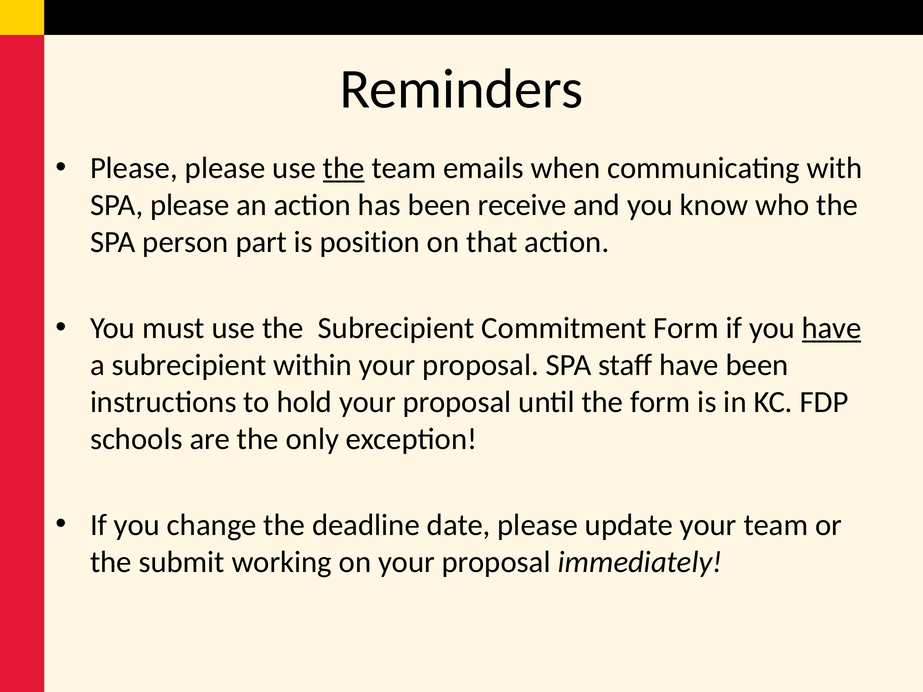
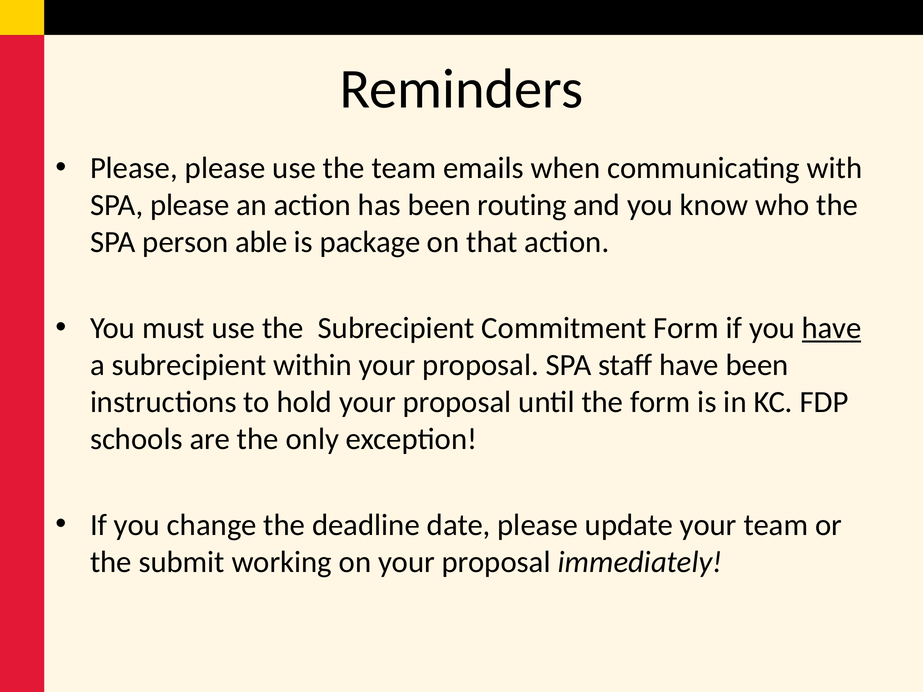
the underline: present -> none (344, 168)
receive: receive -> routing (522, 205)
part: part -> able (261, 242)
position: position -> package (370, 242)
